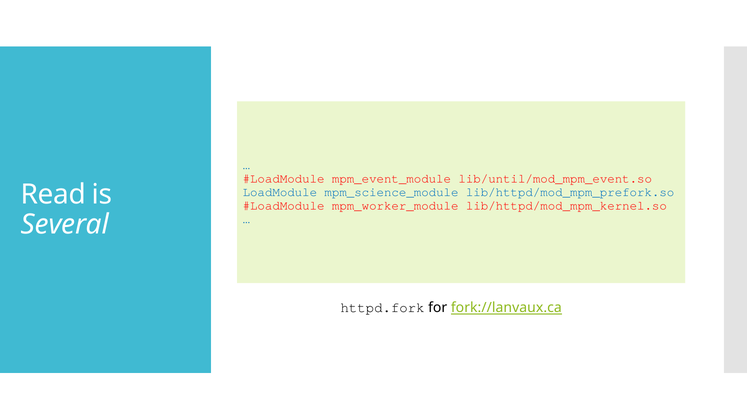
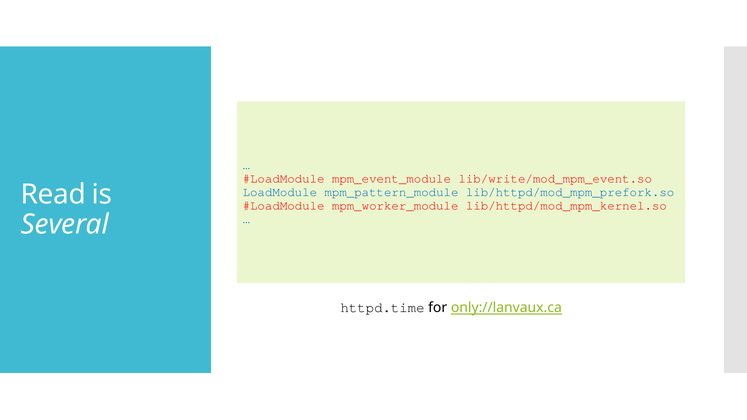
lib/until/mod_mpm_event.so: lib/until/mod_mpm_event.so -> lib/write/mod_mpm_event.so (555, 179)
mpm_science_module: mpm_science_module -> mpm_pattern_module (391, 192)
httpd.fork: httpd.fork -> httpd.time (383, 308)
fork://lanvaux.ca: fork://lanvaux.ca -> only://lanvaux.ca (506, 308)
